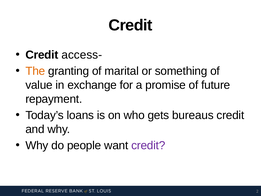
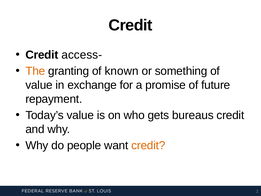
marital: marital -> known (122, 71)
Today’s loans: loans -> value (80, 115)
credit colour: purple -> orange (148, 145)
